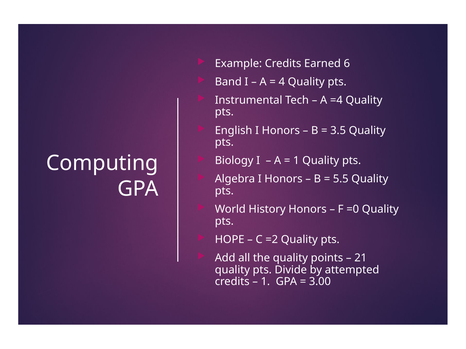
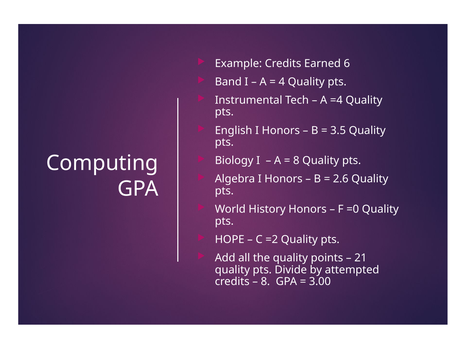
1: 1 -> 8 (296, 161)
5.5: 5.5 -> 2.6 (341, 179)
1: 1 -> 8 (265, 282)
